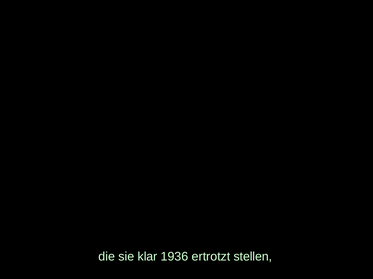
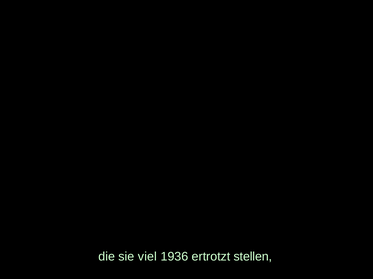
klar: klar -> viel (147, 257)
